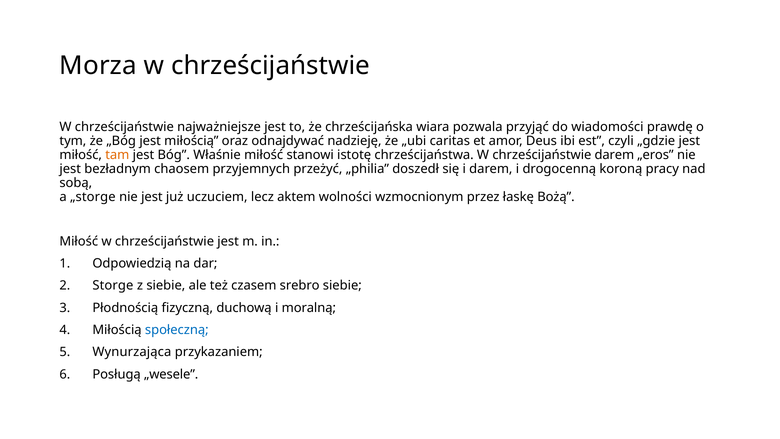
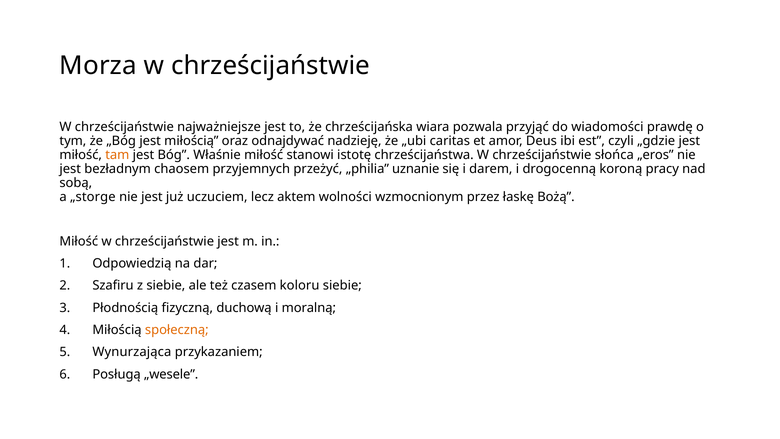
chrześcijaństwie darem: darem -> słońca (614, 155)
doszedł: doszedł -> uznanie (416, 169)
Storge: Storge -> Szafiru (113, 285)
srebro: srebro -> koloru (300, 285)
społeczną colour: blue -> orange (177, 330)
